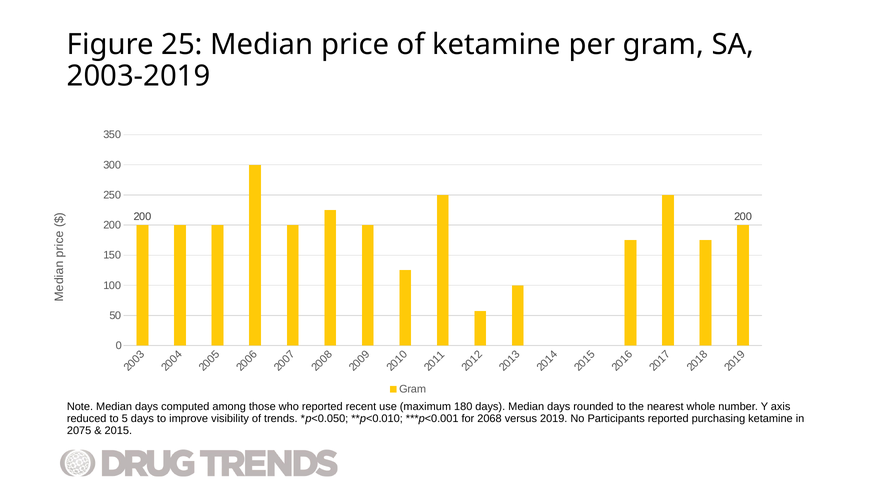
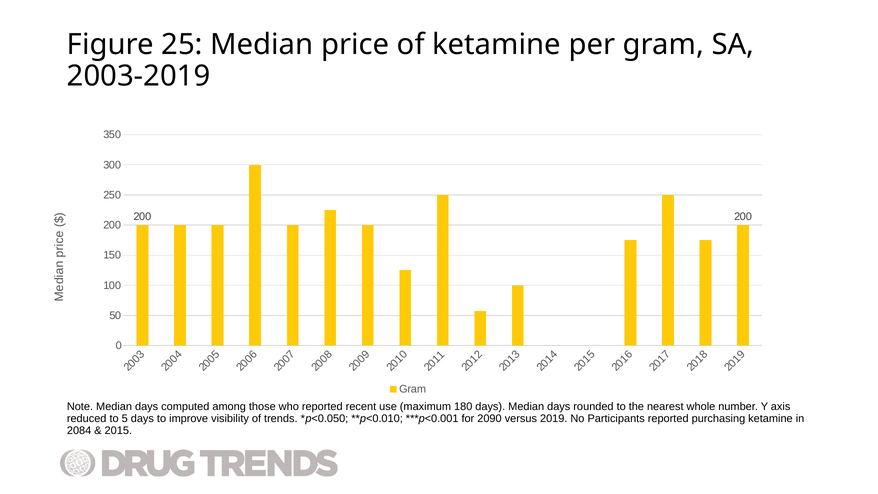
2068: 2068 -> 2090 (489, 419)
2075: 2075 -> 2084 (79, 430)
